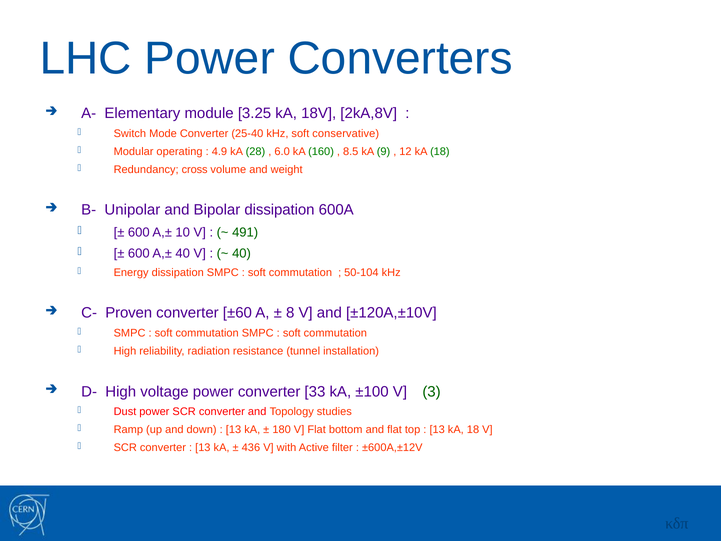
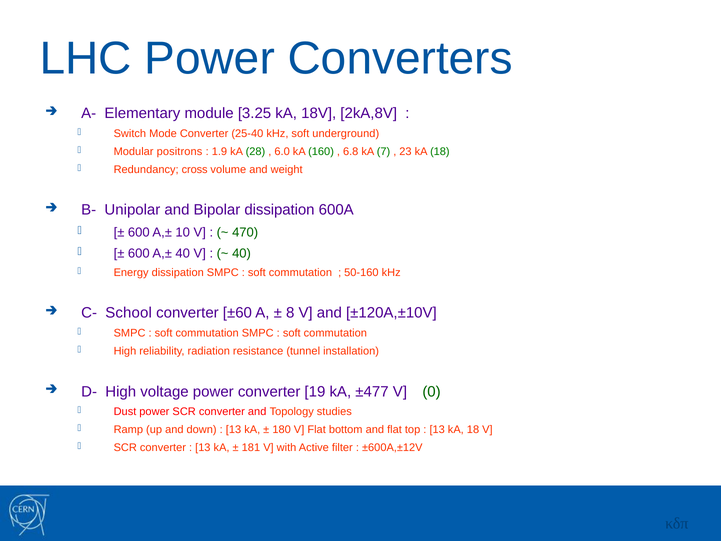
conservative: conservative -> underground (346, 133)
operating: operating -> positrons (179, 151)
4.9: 4.9 -> 1.9 (219, 151)
8.5: 8.5 -> 6.8 (351, 151)
9: 9 -> 7 (384, 151)
12: 12 -> 23 (405, 151)
491: 491 -> 470 (245, 232)
50-104: 50-104 -> 50-160 (361, 273)
Proven: Proven -> School (129, 313)
33: 33 -> 19 (315, 391)
±100: ±100 -> ±477 (372, 391)
3: 3 -> 0 (432, 391)
436: 436 -> 181 (251, 448)
